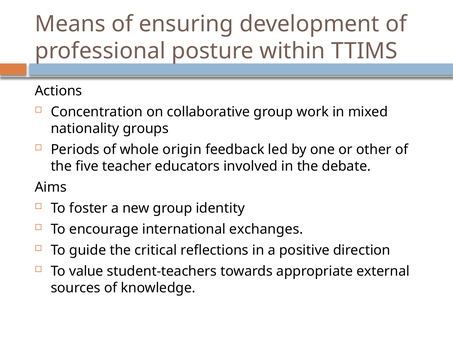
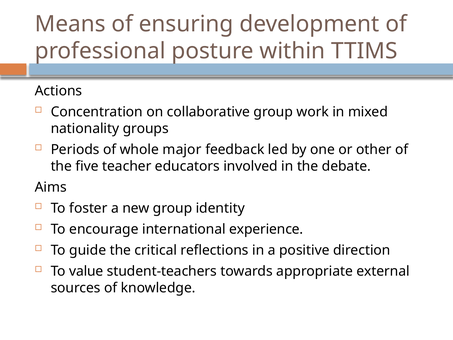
origin: origin -> major (182, 149)
exchanges: exchanges -> experience (266, 229)
